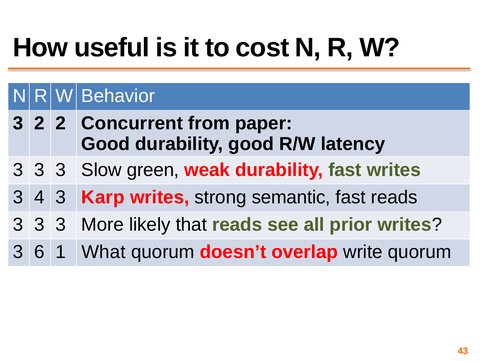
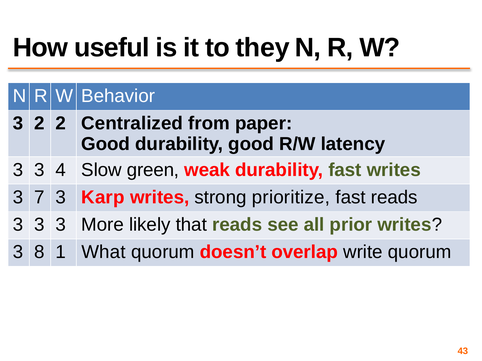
cost: cost -> they (262, 48)
Concurrent: Concurrent -> Centralized (132, 123)
3: 3 -> 4 (61, 170)
4: 4 -> 7 (39, 198)
semantic: semantic -> prioritize (291, 198)
6: 6 -> 8 (39, 252)
